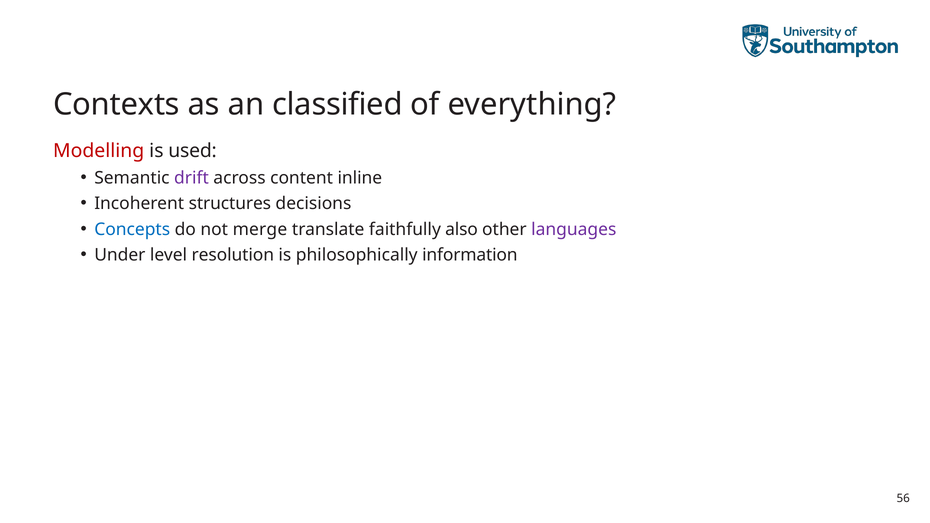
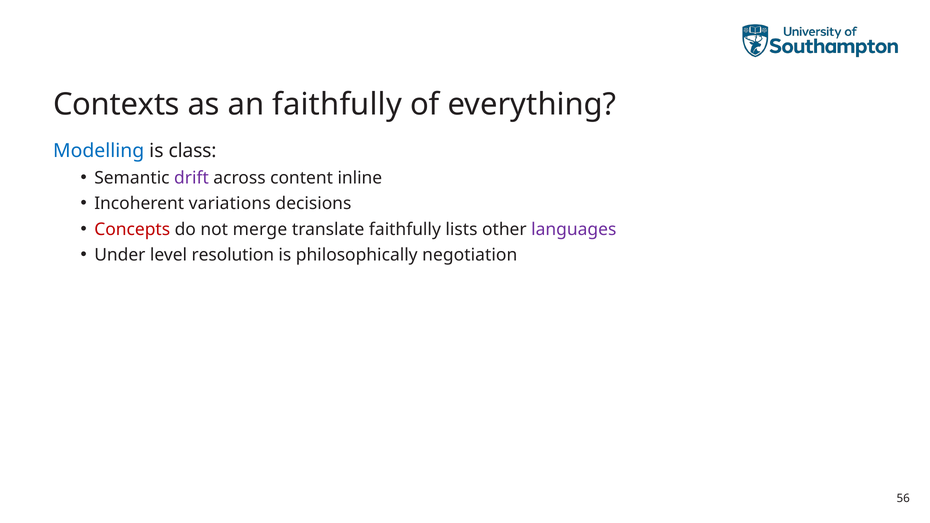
an classified: classified -> faithfully (337, 105)
Modelling colour: red -> blue (99, 151)
used: used -> class (193, 151)
structures: structures -> variations (230, 204)
Concepts colour: blue -> red (132, 229)
also: also -> lists (461, 229)
information: information -> negotiation (470, 255)
